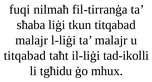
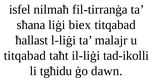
fuqi: fuqi -> isfel (20, 9)
sħaba: sħaba -> sħana (31, 25)
tkun: tkun -> biex (80, 25)
malajr: malajr -> ħallast (32, 40)
mhux: mhux -> dawn (107, 71)
